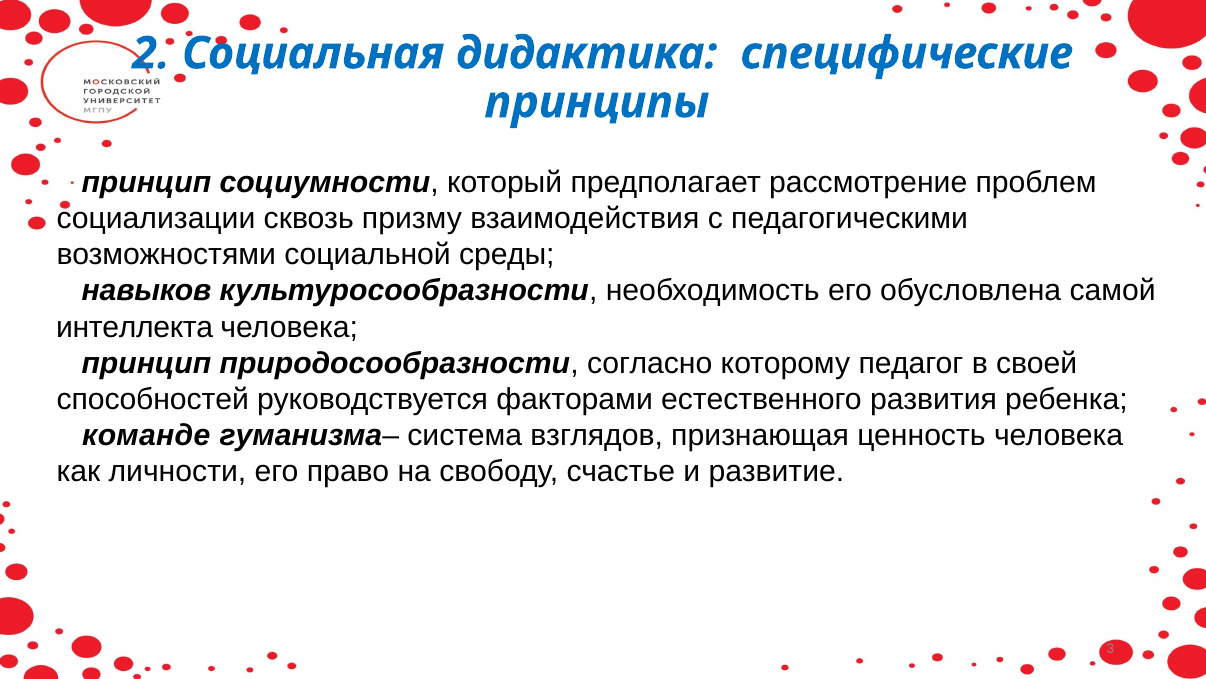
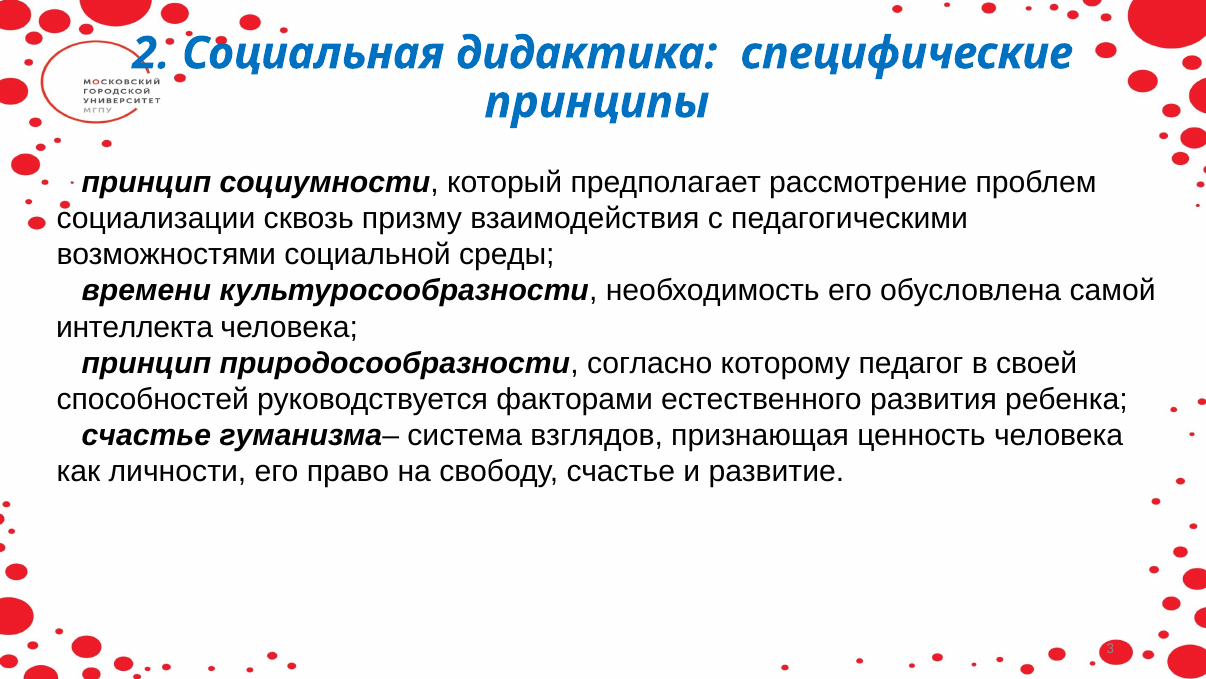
навыков: навыков -> времени (146, 291)
команде: команде -> счастье (146, 435)
